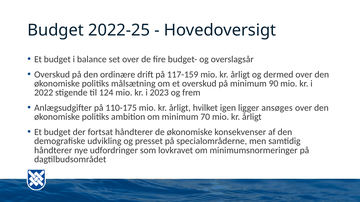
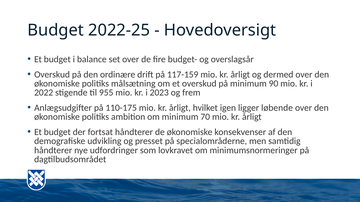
124: 124 -> 955 (106, 93)
ansøges: ansøges -> løbende (277, 108)
